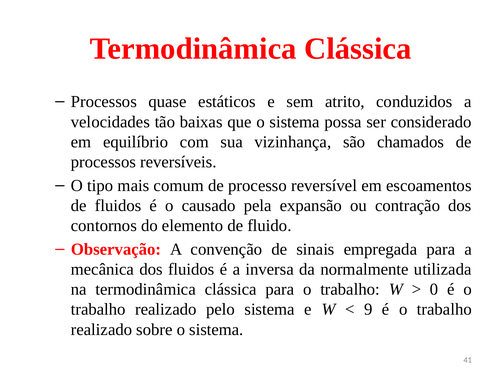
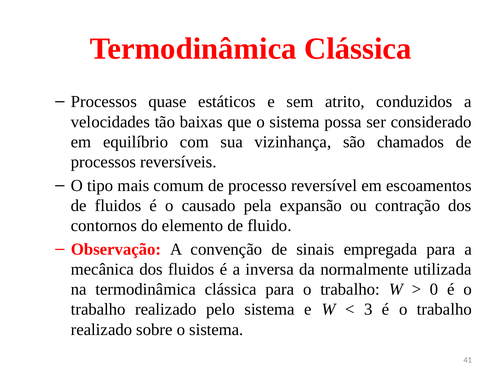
9: 9 -> 3 (368, 309)
